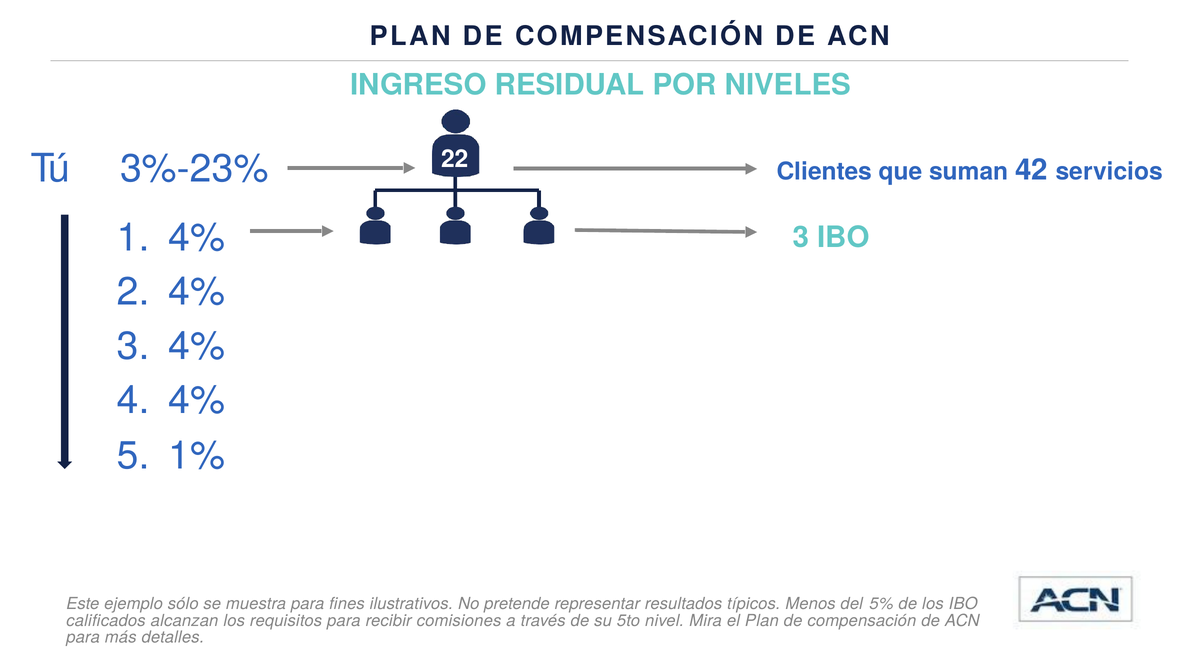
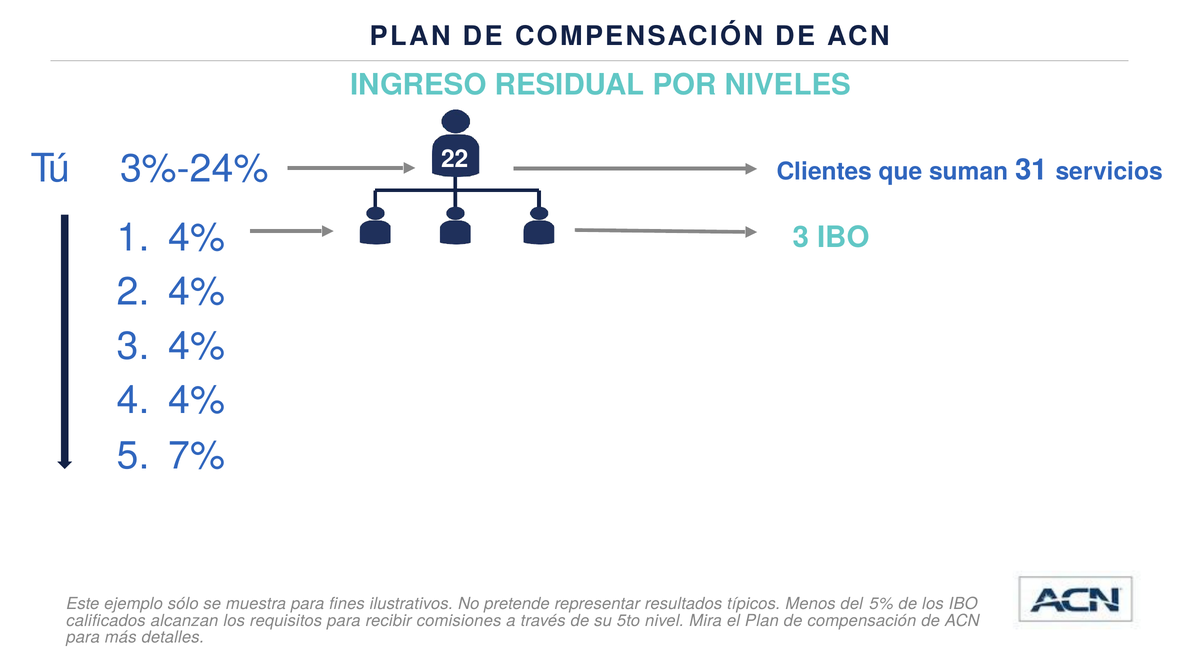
3%-23%: 3%-23% -> 3%-24% (194, 169)
42: 42 -> 31 (1031, 170)
1%: 1% -> 7% (197, 455)
